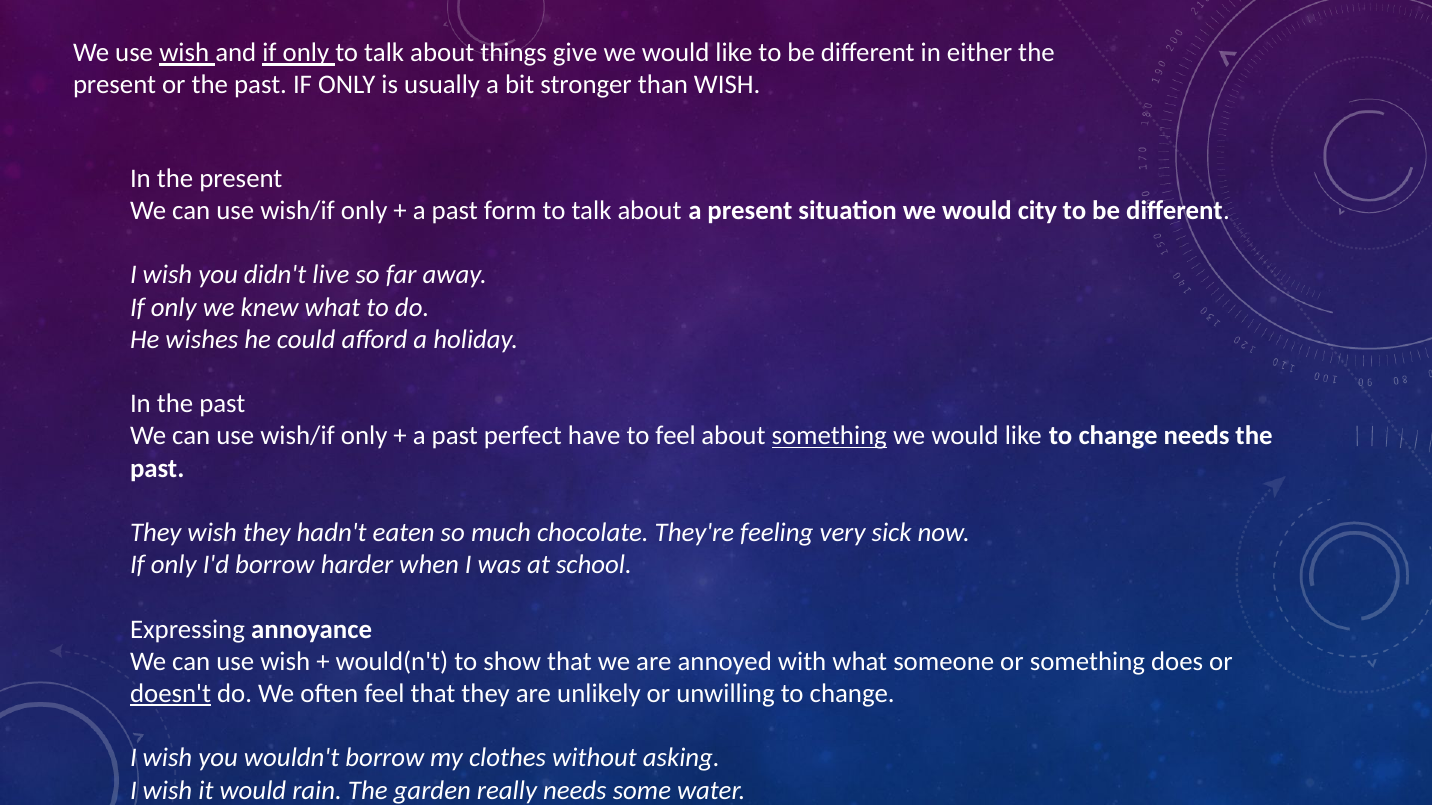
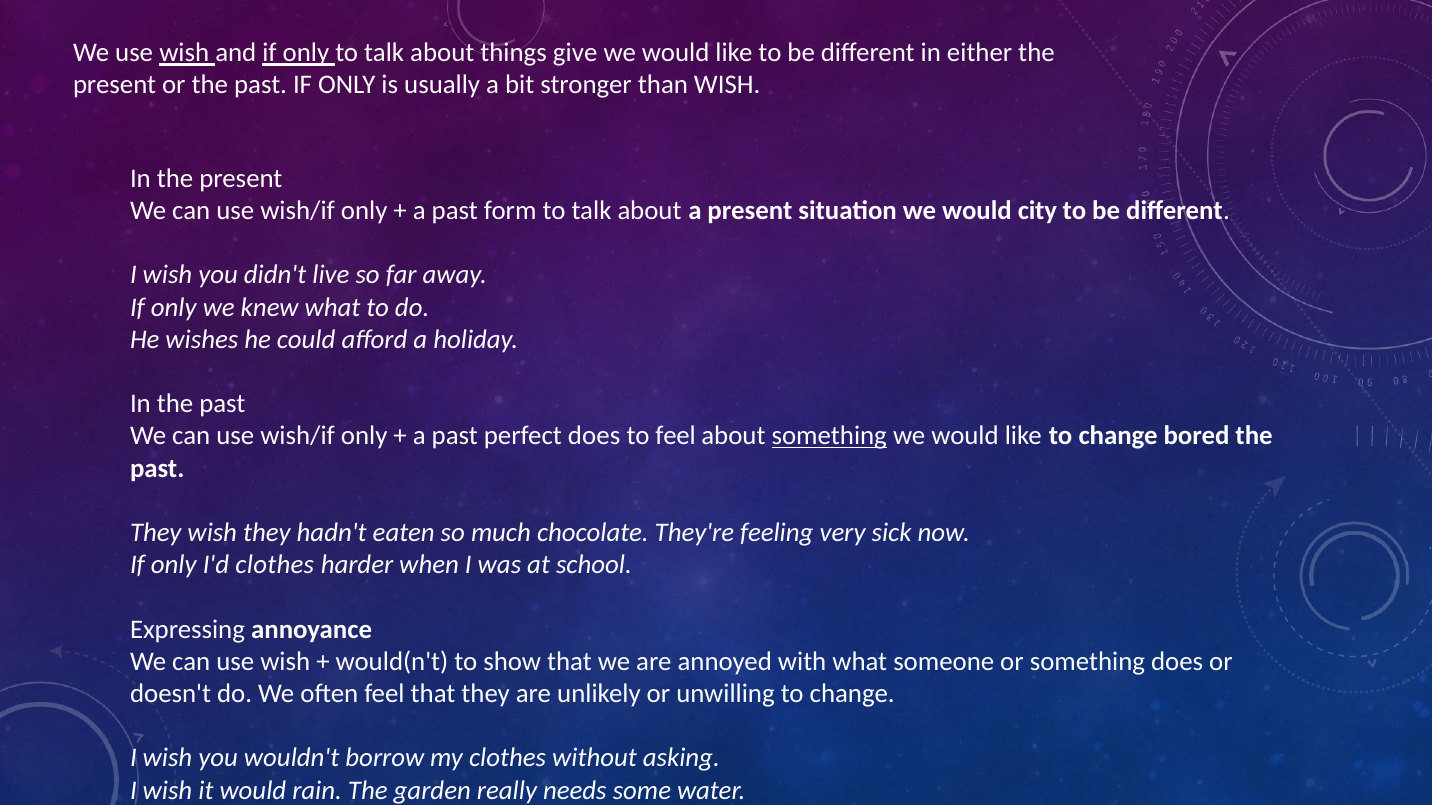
perfect have: have -> does (594, 436)
change needs: needs -> bored (1197, 436)
I'd borrow: borrow -> clothes (275, 565)
doesn't underline: present -> none (171, 694)
